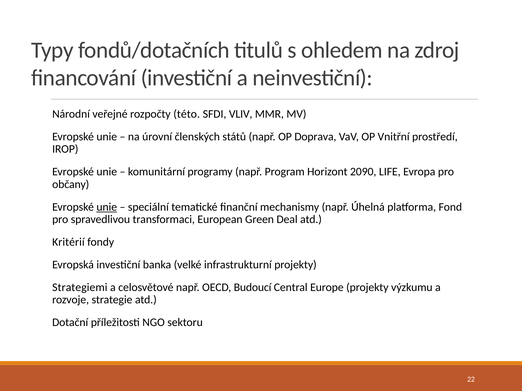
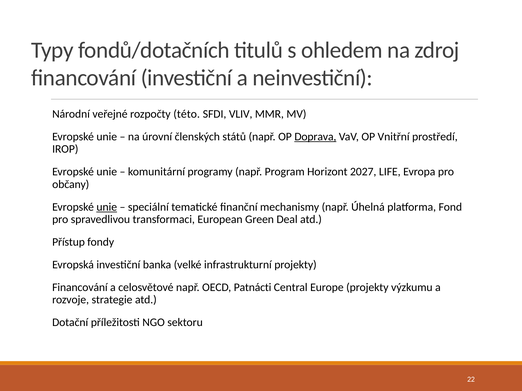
Doprava underline: none -> present (315, 137)
2090: 2090 -> 2027 (363, 172)
Kritérií: Kritérií -> Přístup (69, 242)
Strategiemi: Strategiemi -> Financování (80, 288)
Budoucí: Budoucí -> Patnácti (253, 288)
